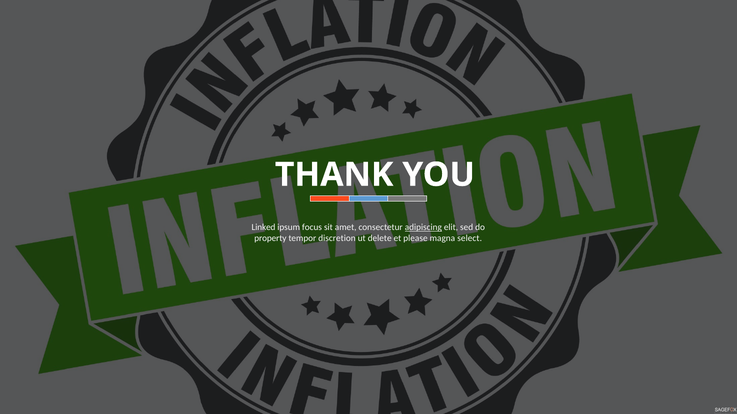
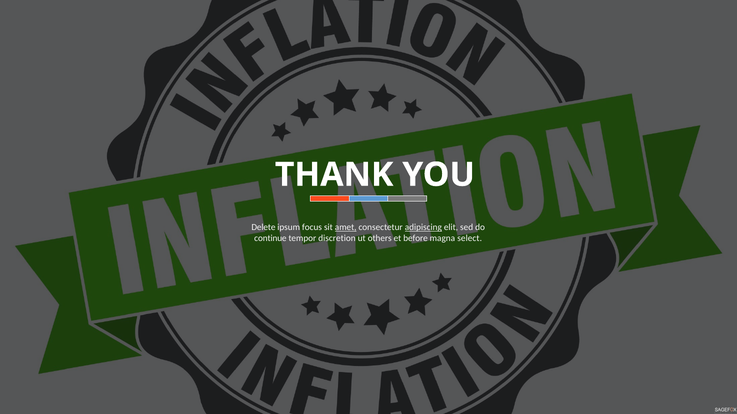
Linked: Linked -> Delete (263, 228)
amet underline: none -> present (346, 228)
property: property -> continue (270, 239)
delete: delete -> others (380, 239)
please: please -> before (416, 239)
